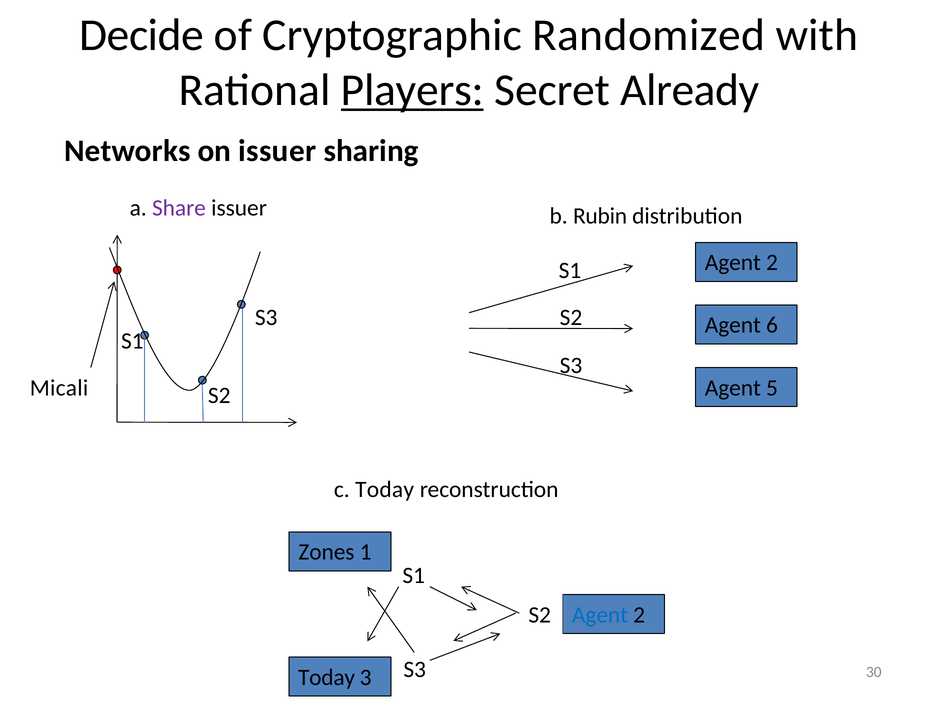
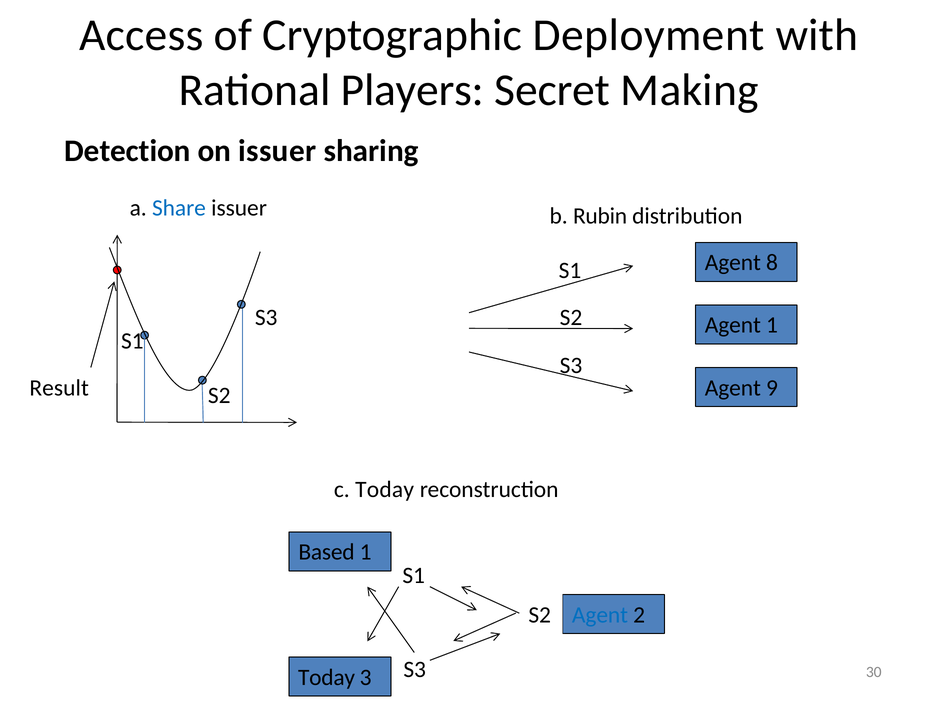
Decide: Decide -> Access (141, 35)
Randomized: Randomized -> Deployment (649, 35)
Players underline: present -> none (412, 90)
Already: Already -> Making (690, 90)
Networks: Networks -> Detection (127, 151)
Share colour: purple -> blue (179, 208)
2: 2 -> 8 (772, 262)
Agent 6: 6 -> 1 (772, 325)
Micali: Micali -> Result (59, 388)
5: 5 -> 9 (772, 388)
Zones: Zones -> Based (327, 552)
